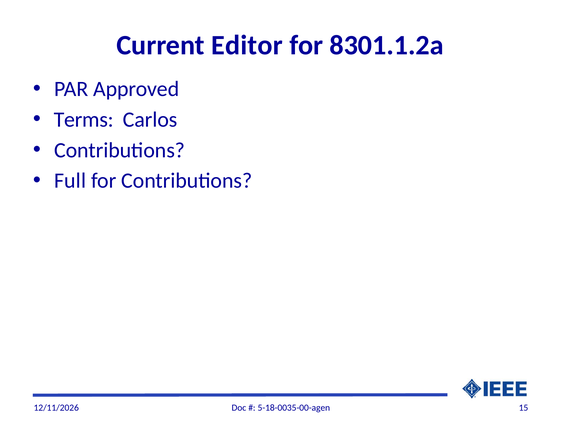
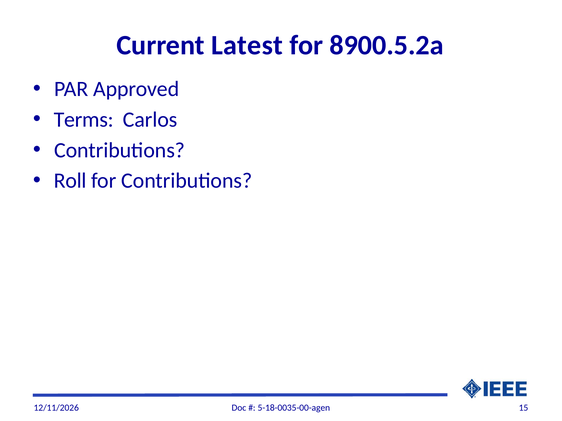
Editor: Editor -> Latest (247, 45)
8301.1.2a: 8301.1.2a -> 8900.5.2a (387, 45)
Full: Full -> Roll (70, 181)
